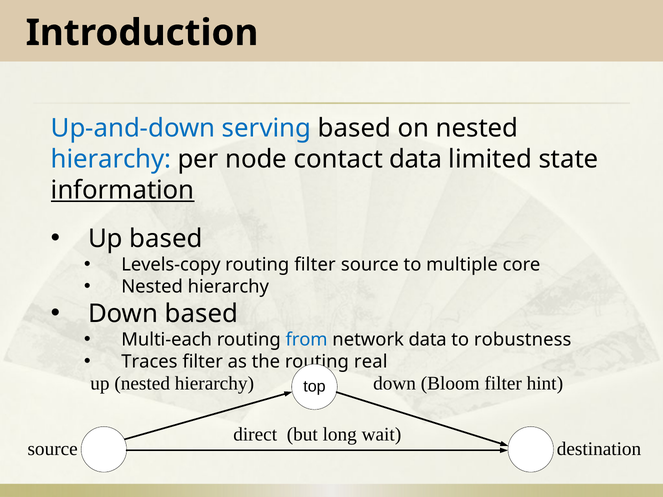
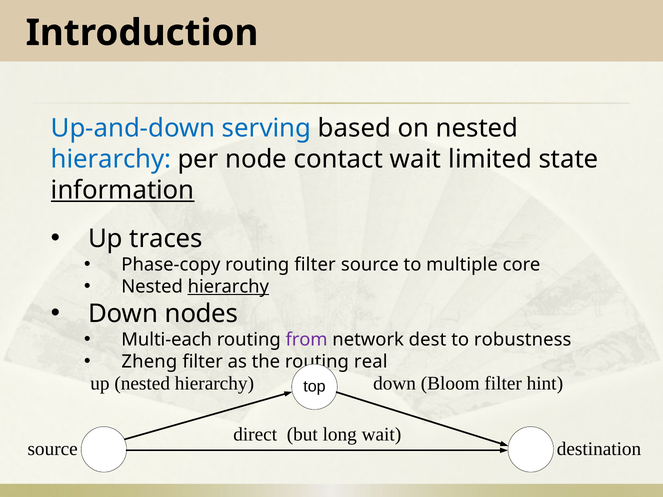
contact data: data -> wait (415, 159)
Up based: based -> traces (166, 239)
Levels-copy: Levels-copy -> Phase-copy (171, 265)
hierarchy underline: none -> present (228, 287)
Down based: based -> nodes (202, 314)
from colour: blue -> purple (307, 340)
network data: data -> dest (428, 340)
Traces: Traces -> Zheng (149, 362)
